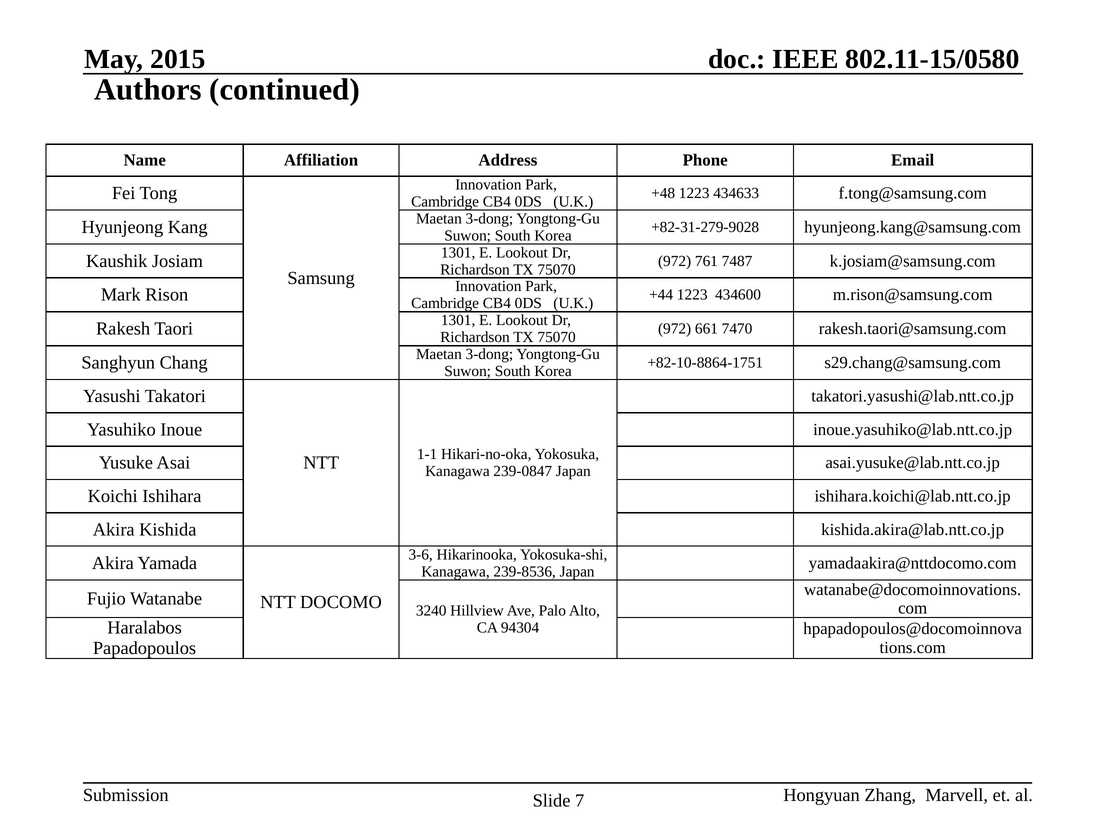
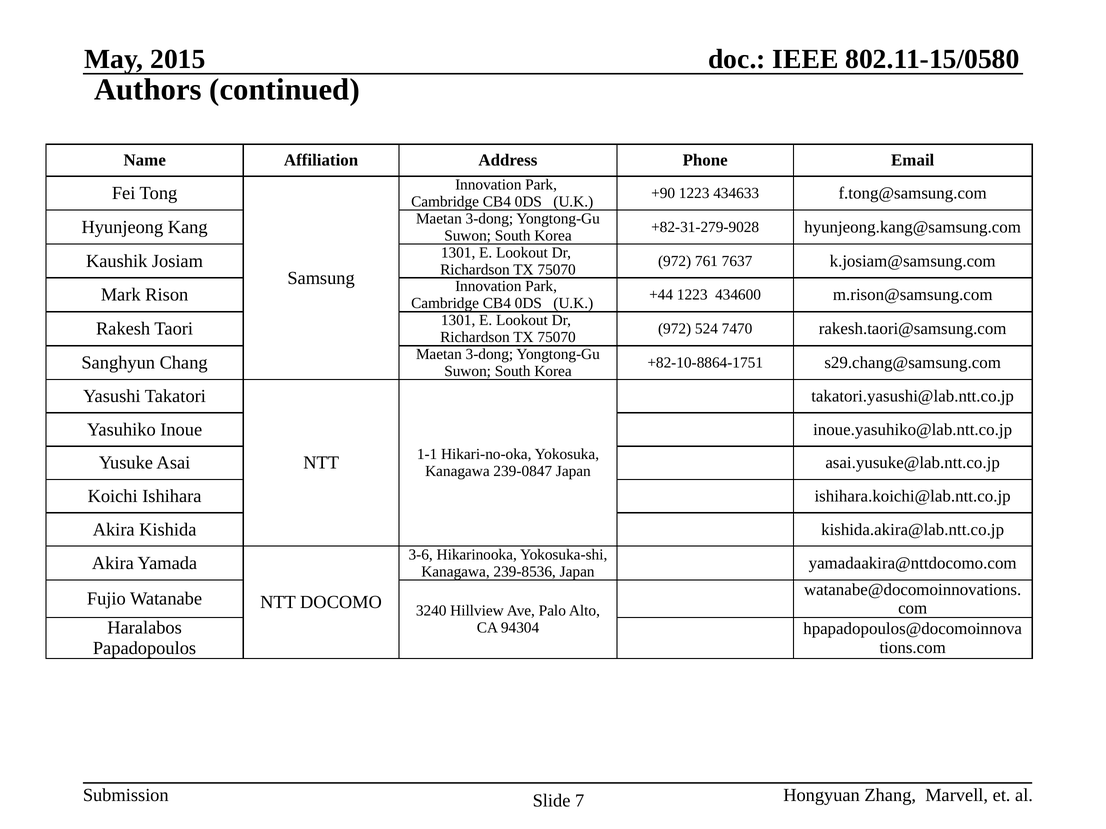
+48: +48 -> +90 (663, 193)
7487: 7487 -> 7637 (737, 261)
661: 661 -> 524 (706, 329)
